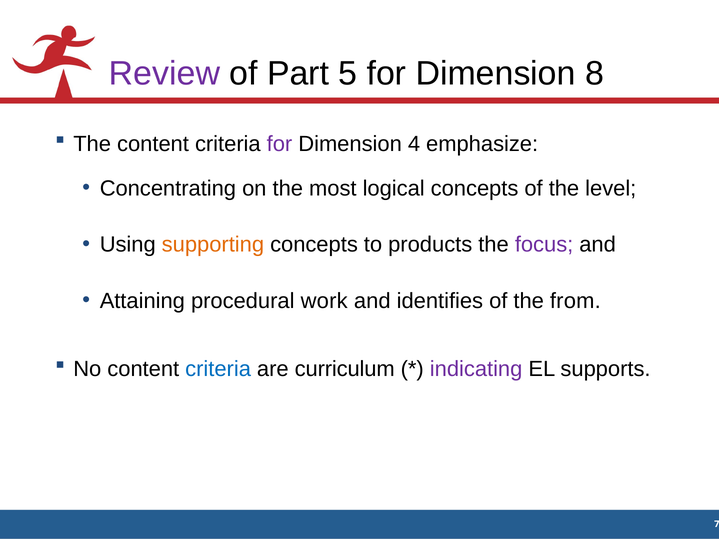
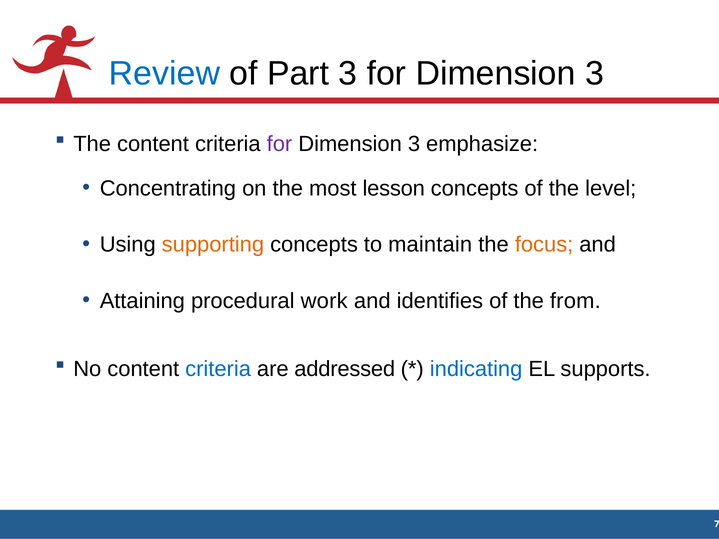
Review colour: purple -> blue (165, 74)
Part 5: 5 -> 3 (348, 74)
8: 8 -> 3 (594, 74)
4: 4 -> 3 (414, 144)
logical: logical -> lesson (394, 188)
products: products -> maintain (430, 245)
focus colour: purple -> orange (544, 245)
curriculum: curriculum -> addressed (345, 369)
indicating colour: purple -> blue (476, 369)
